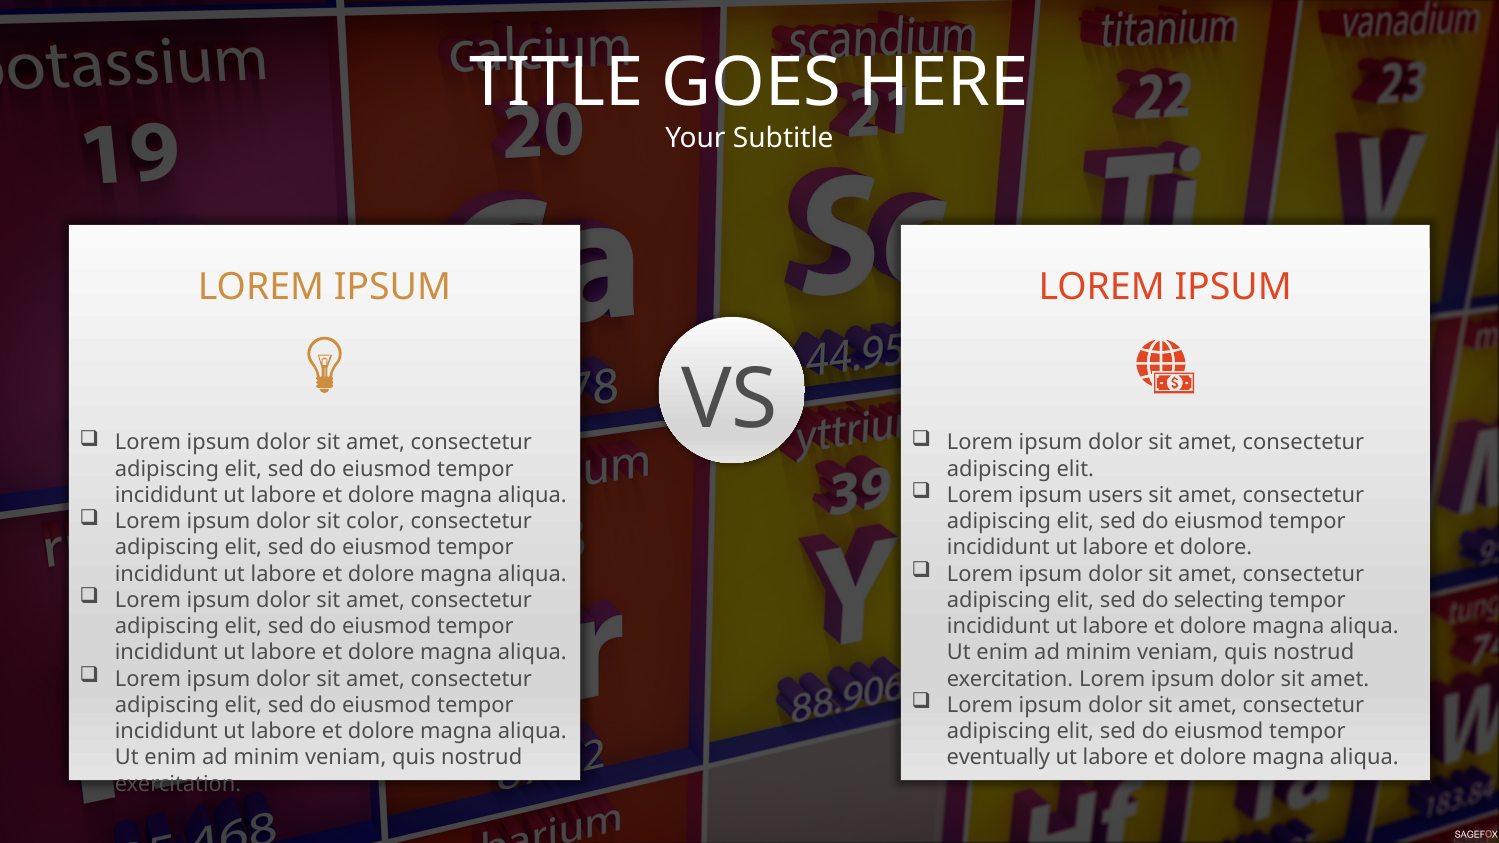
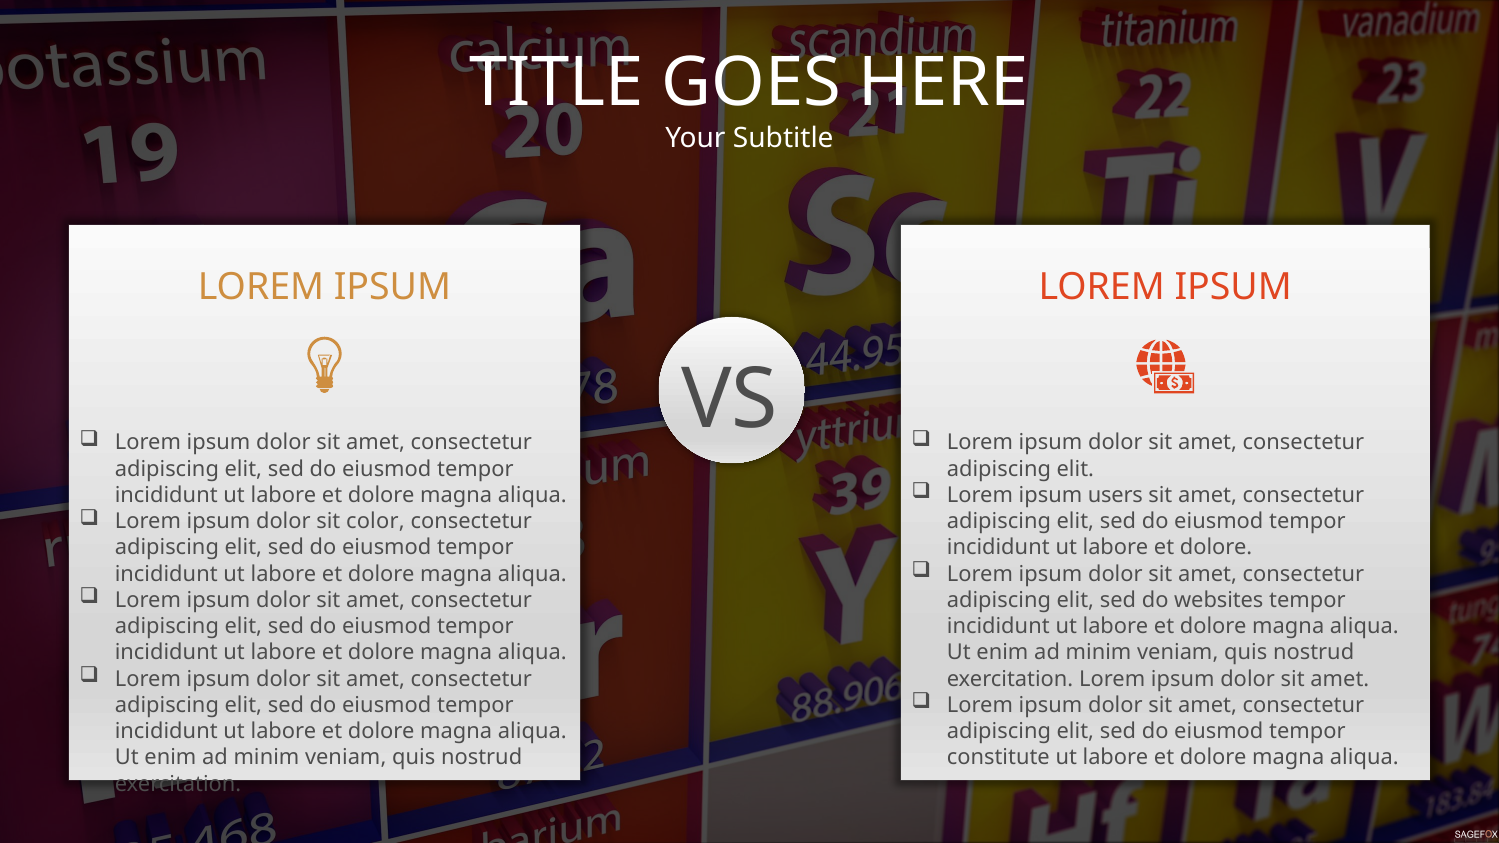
selecting: selecting -> websites (1219, 600)
eventually: eventually -> constitute (998, 758)
